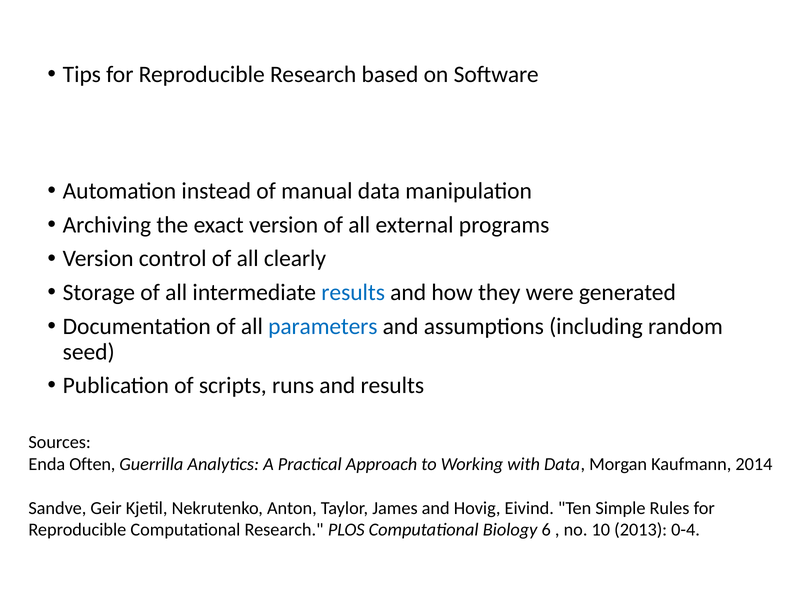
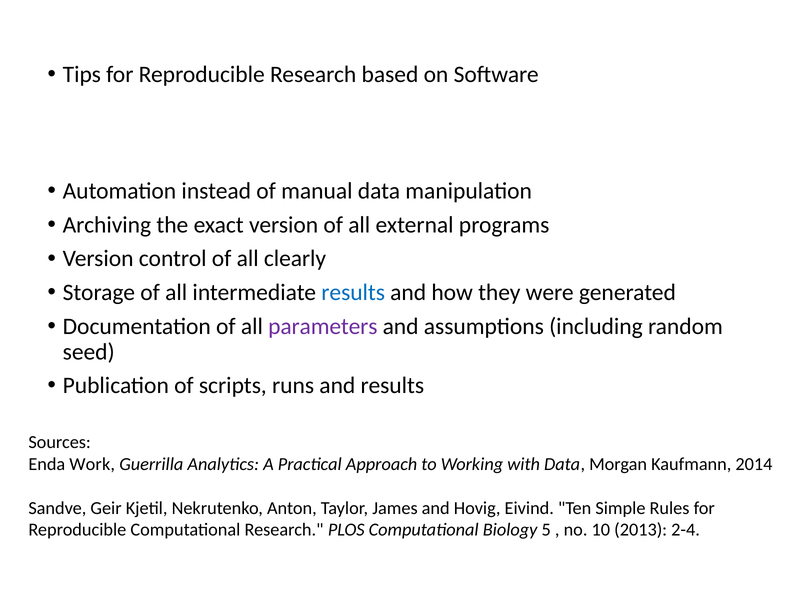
parameters colour: blue -> purple (323, 326)
Often: Often -> Work (92, 464)
6: 6 -> 5 (546, 529)
0-4: 0-4 -> 2-4 (686, 529)
